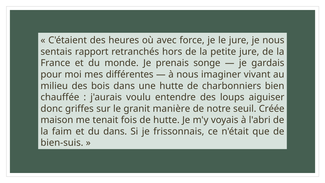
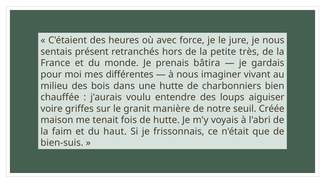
rapport: rapport -> présent (92, 52)
petite jure: jure -> très (249, 52)
songe: songe -> bâtira (207, 63)
donc: donc -> voire (52, 109)
du dans: dans -> haut (115, 131)
